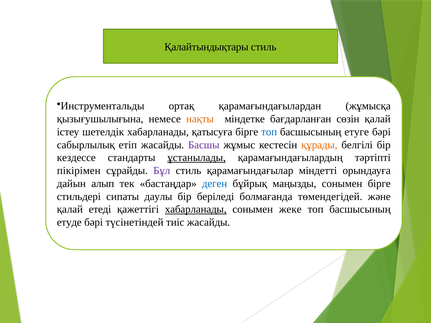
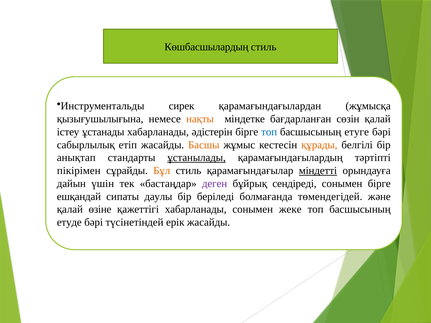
Қалайтындықтары: Қалайтындықтары -> Көшбасшылардың (206, 47)
ортақ: ортақ -> сирек (182, 106)
шетелдік: шетелдік -> ұстанады (103, 132)
қатысуға: қатысуға -> әдістерін (212, 132)
Басшы colour: purple -> orange (204, 145)
кездессе: кездессе -> анықтап (76, 158)
Бұл colour: purple -> orange (162, 171)
міндетті underline: none -> present (318, 171)
алып: алып -> үшін (103, 184)
деген colour: blue -> purple (215, 184)
маңызды: маңызды -> сендіреді (294, 184)
стильдері: стильдері -> ешқандай (79, 197)
етеді: етеді -> өзіне (100, 210)
хабарланады underline: present -> none (196, 210)
тиіс: тиіс -> ерік (175, 222)
